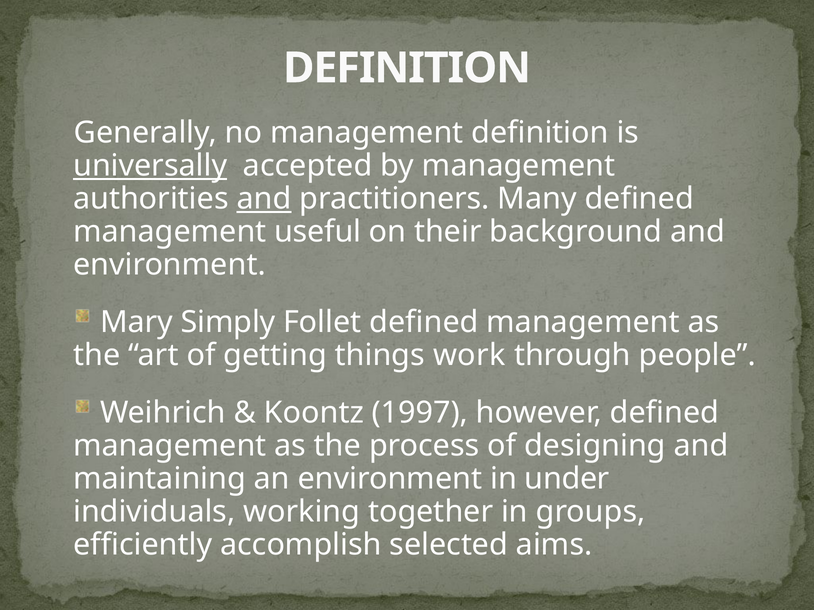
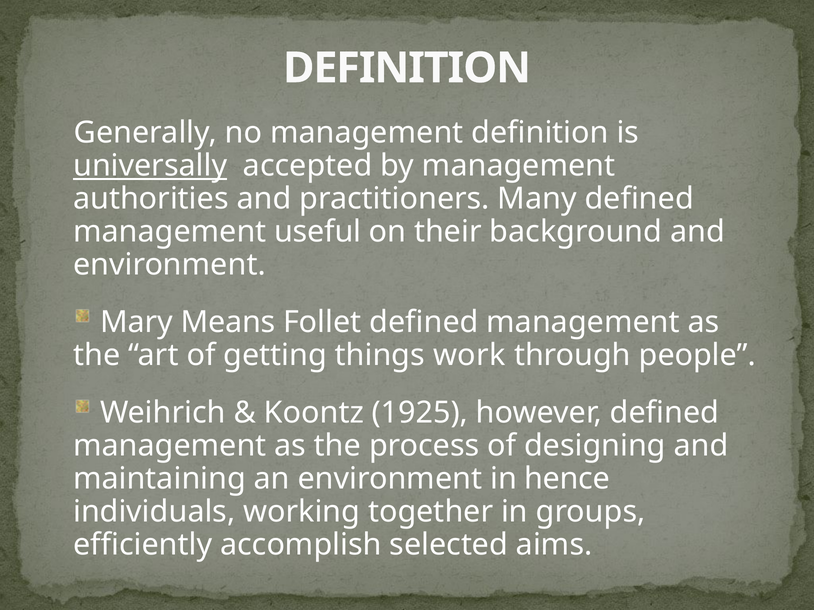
and underline: present -> none (264, 199)
Simply: Simply -> Means (228, 322)
1997: 1997 -> 1925 (420, 413)
under: under -> hence (567, 479)
